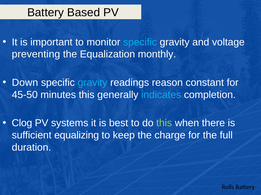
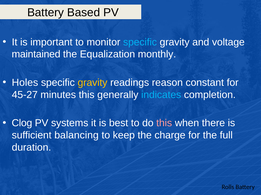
preventing: preventing -> maintained (36, 54)
Down: Down -> Holes (25, 83)
gravity colour: light blue -> yellow (93, 83)
45-50: 45-50 -> 45-27 (25, 95)
this colour: light green -> pink (164, 123)
equalizing: equalizing -> balancing (77, 136)
